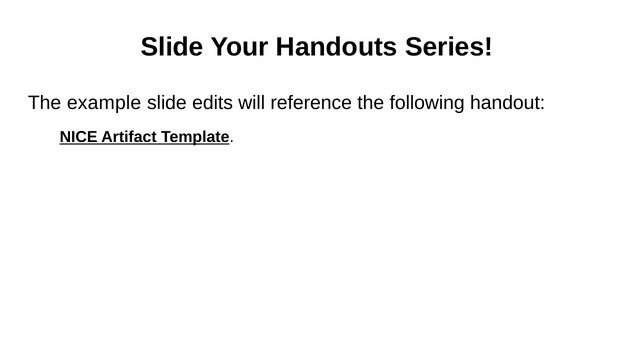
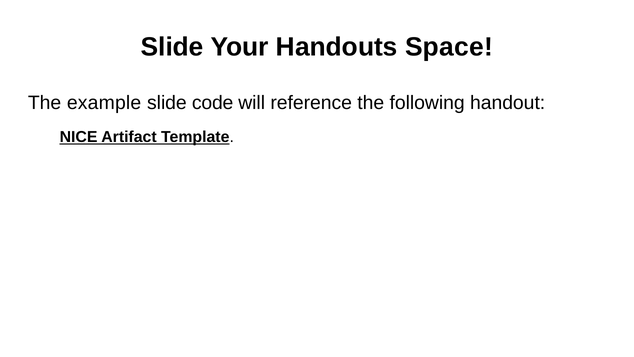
Series: Series -> Space (449, 47)
edits: edits -> code (213, 103)
